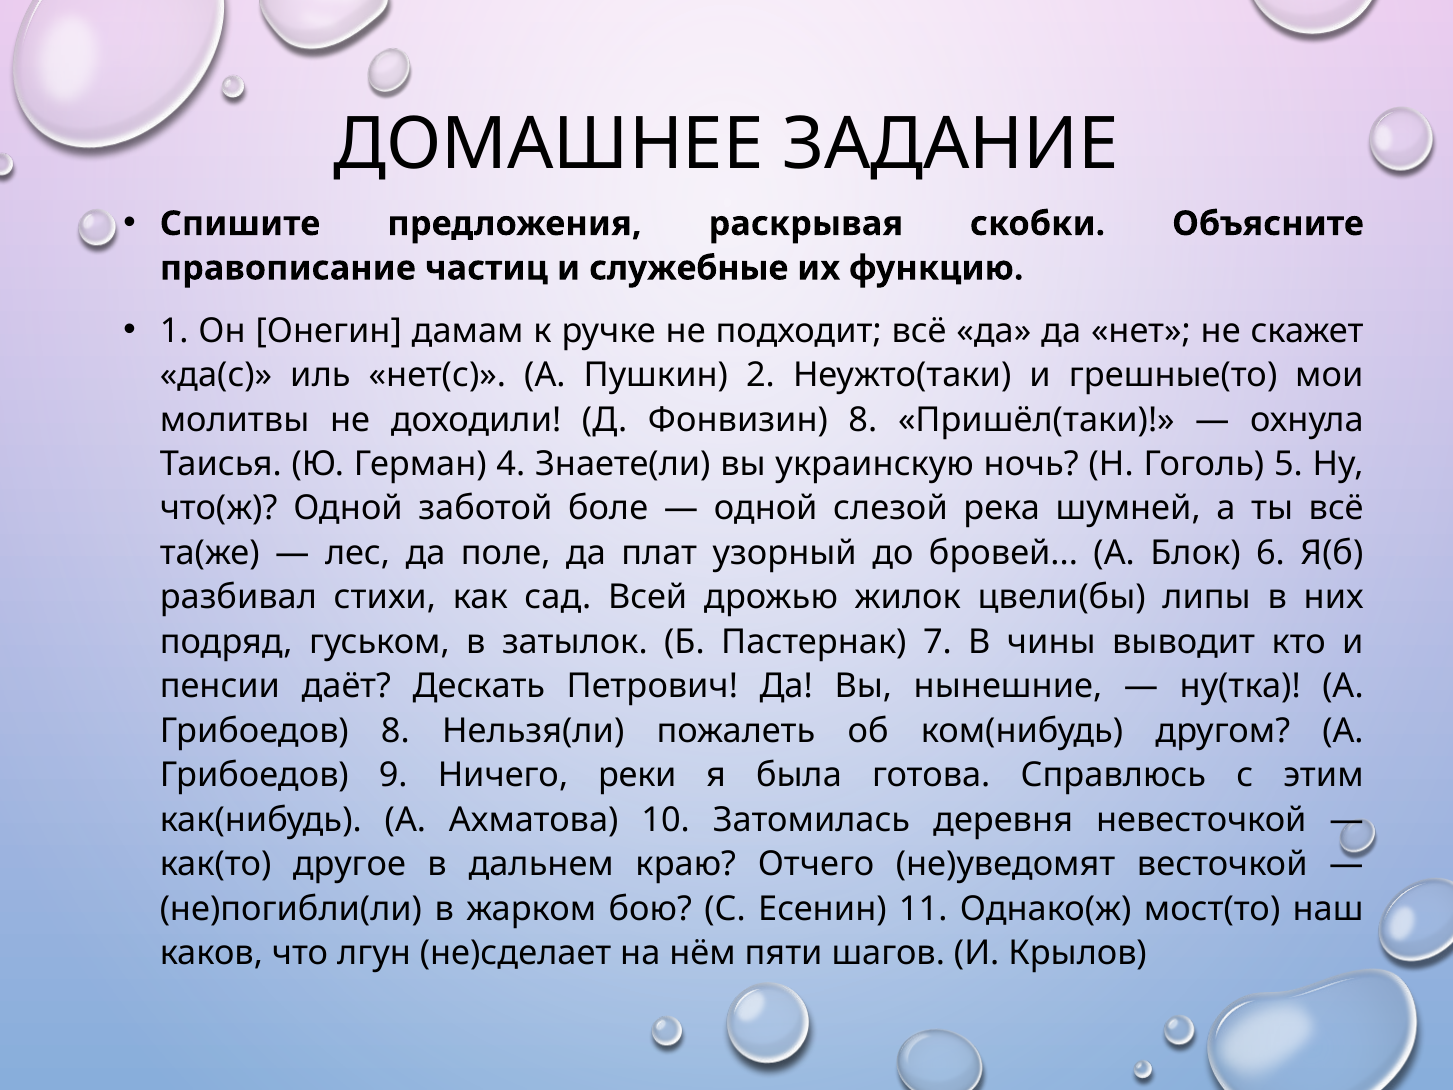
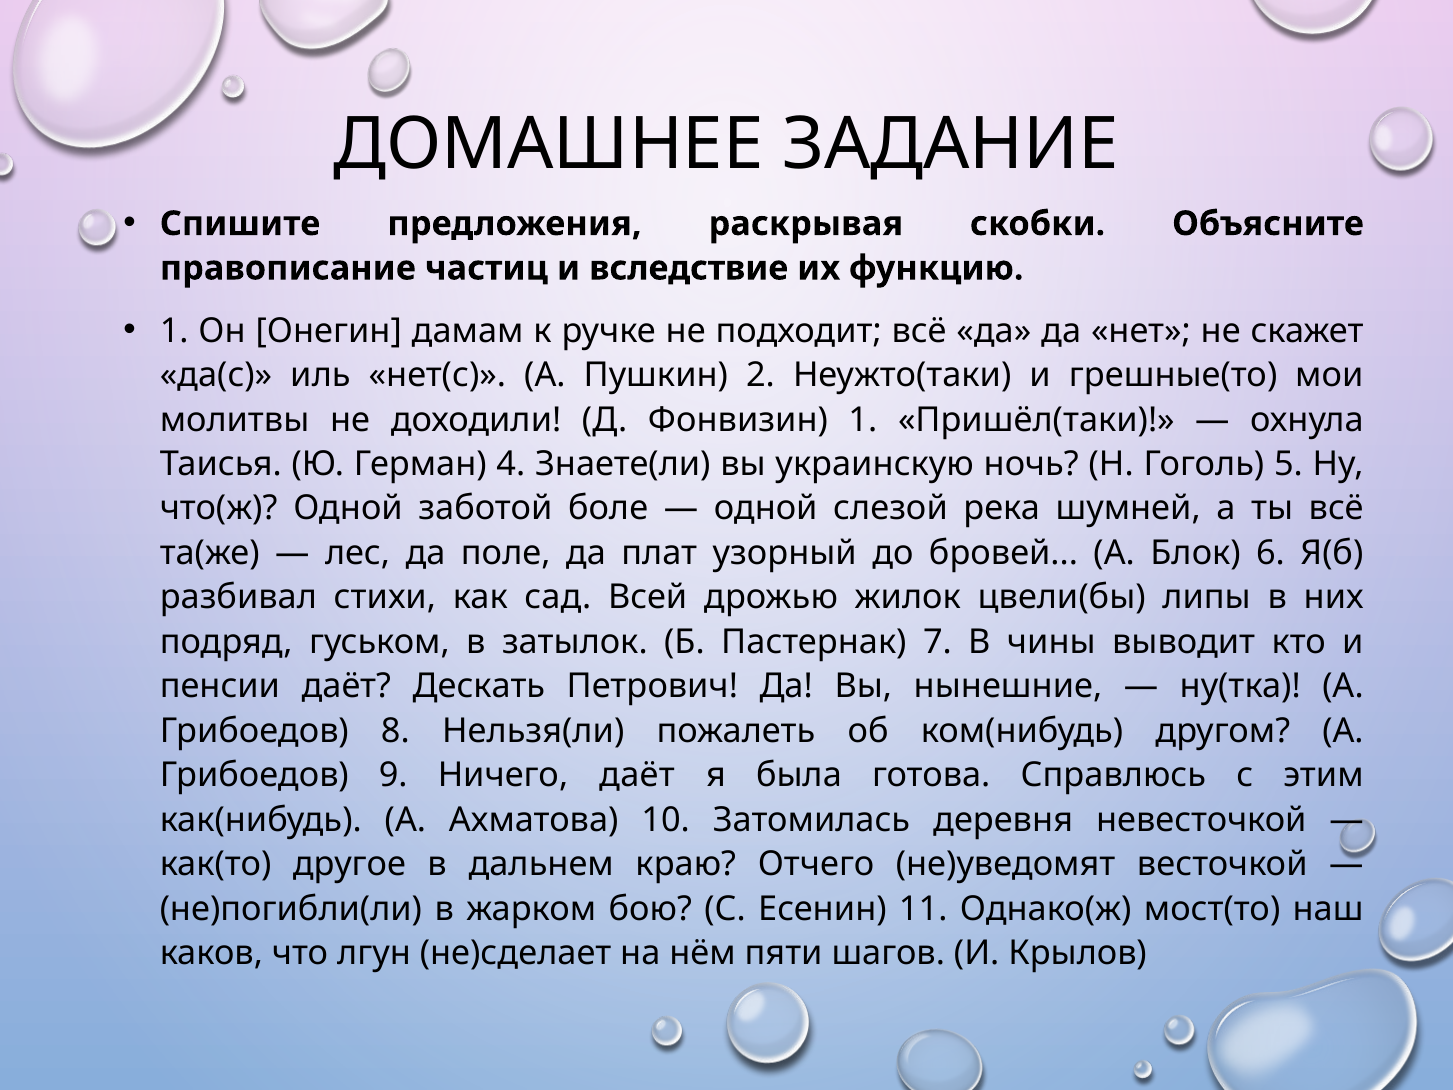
служебные: служебные -> вследствие (689, 268)
Фонвизин 8: 8 -> 1 (863, 420)
Ничего реки: реки -> даёт (637, 775)
